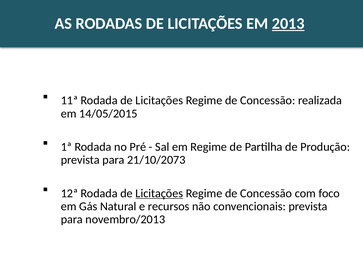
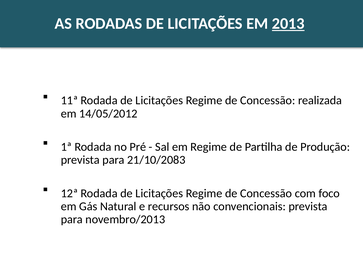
14/05/2015: 14/05/2015 -> 14/05/2012 (108, 114)
21/10/2073: 21/10/2073 -> 21/10/2083 (156, 160)
Licitações underline: present -> none (159, 193)
